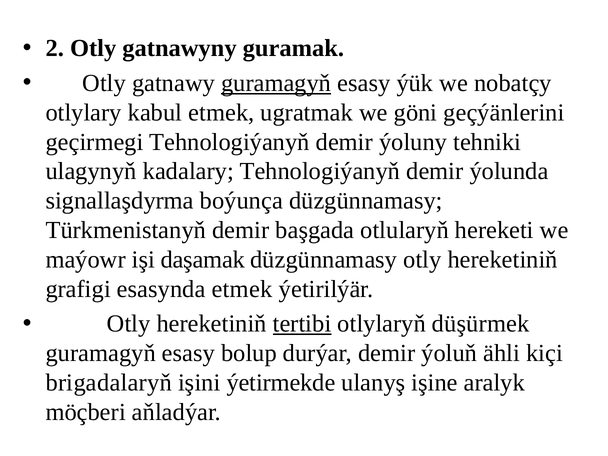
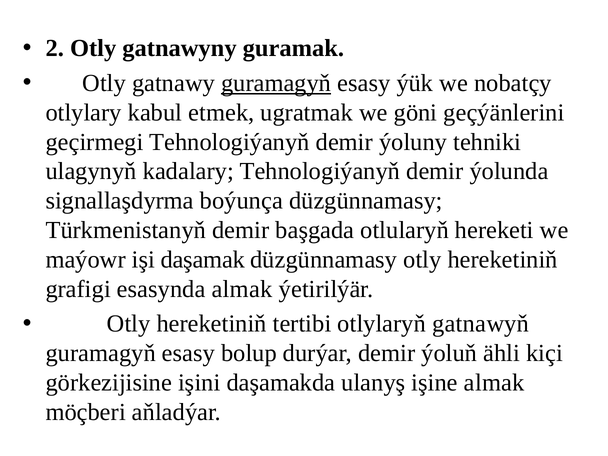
esasynda etmek: etmek -> almak (242, 289)
tertibi underline: present -> none (302, 324)
düşürmek: düşürmek -> gatnawyň (481, 324)
brigadalaryň: brigadalaryň -> görkezijisine (109, 383)
ýetirmekde: ýetirmekde -> daşamakda (281, 383)
işine aralyk: aralyk -> almak (494, 383)
